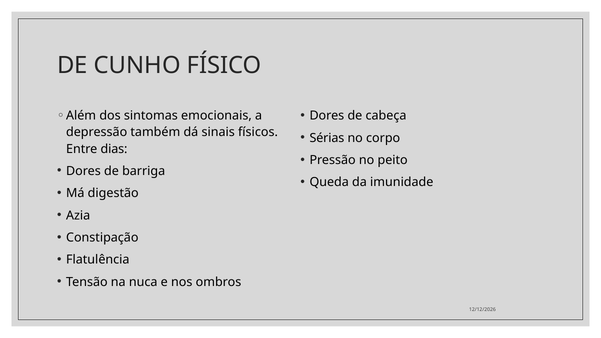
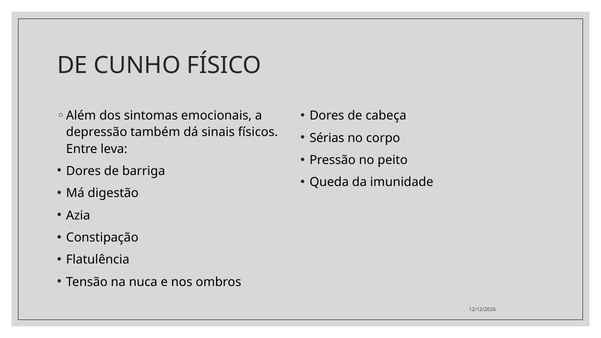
dias: dias -> leva (114, 149)
